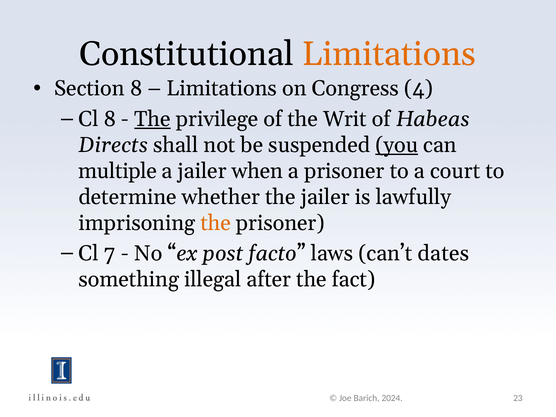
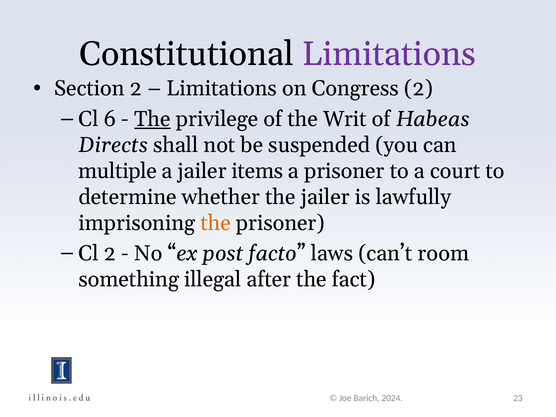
Limitations colour: orange -> purple (389, 54)
Section 8: 8 -> 2 (136, 88)
Congress 4: 4 -> 2 (418, 88)
Cl 8: 8 -> 6 (110, 119)
you underline: present -> none (397, 145)
when: when -> items (257, 171)
Cl 7: 7 -> 2 (110, 253)
dates: dates -> room (443, 253)
